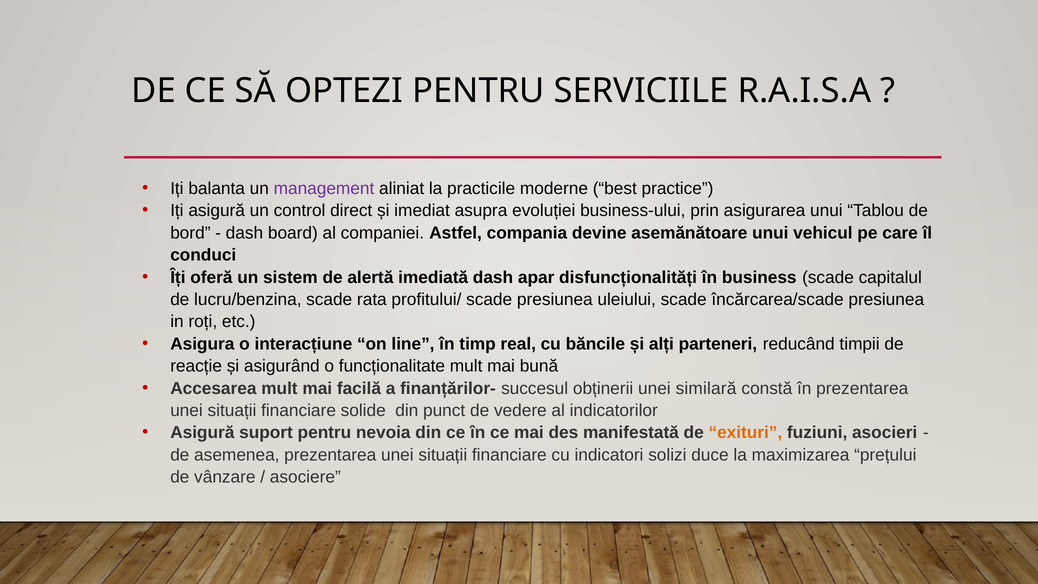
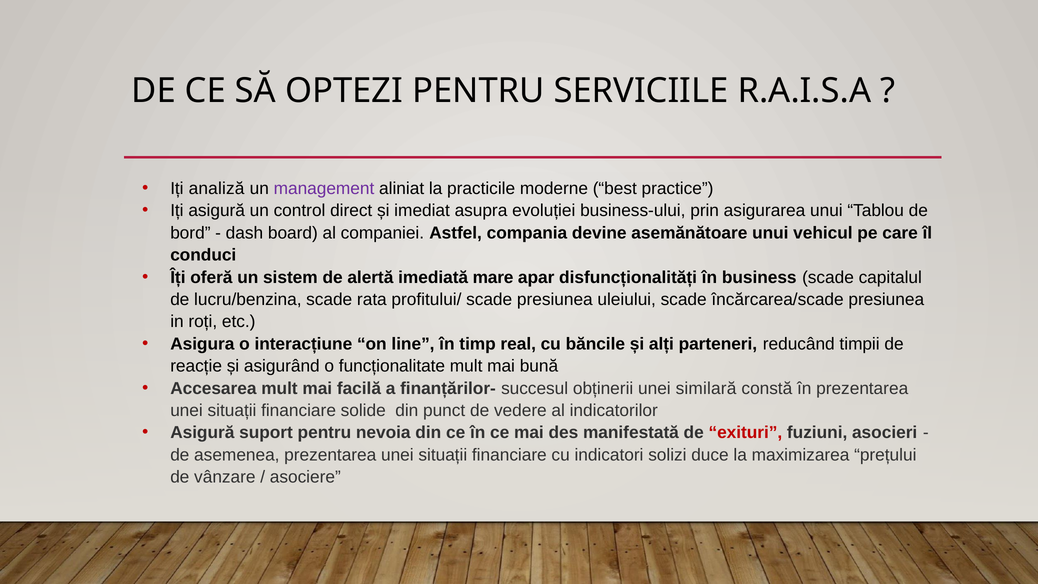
balanta: balanta -> analiză (217, 189)
imediată dash: dash -> mare (493, 277)
exituri colour: orange -> red (745, 433)
